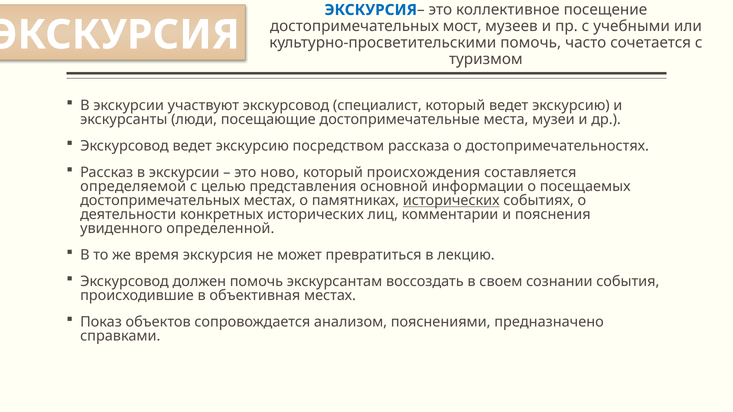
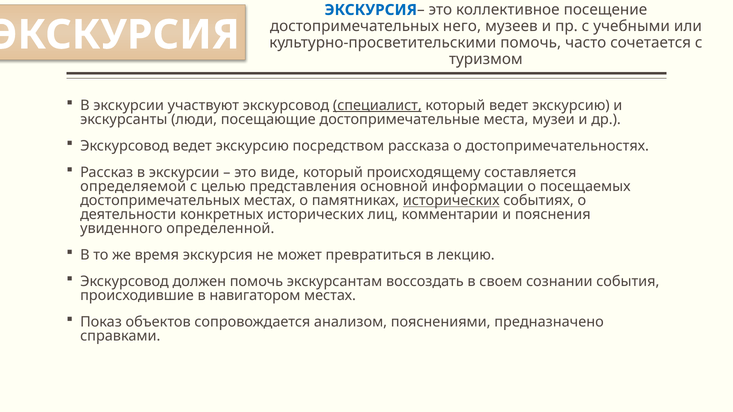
мост: мост -> него (462, 26)
специалист underline: none -> present (377, 105)
ново: ново -> виде (280, 172)
происхождения: происхождения -> происходящему (424, 172)
объективная: объективная -> навигатором (255, 296)
